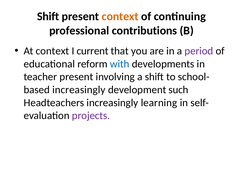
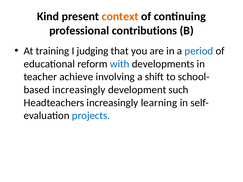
Shift: Shift -> Kind (48, 16)
At context: context -> training (52, 51)
current: current -> judging (93, 51)
period colour: purple -> blue (199, 51)
teacher present: present -> achieve (76, 77)
projects colour: purple -> blue (91, 116)
